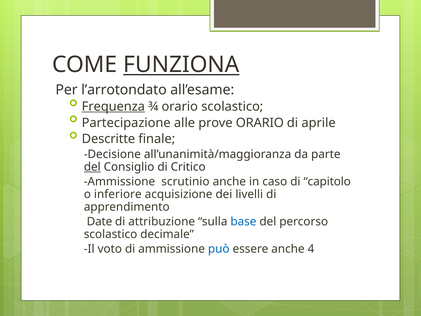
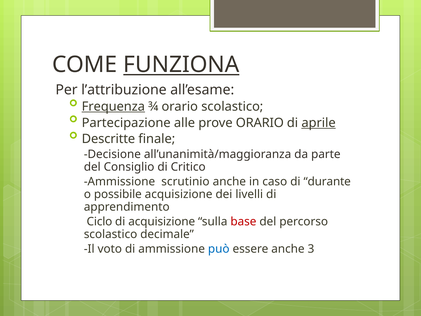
l’arrotondato: l’arrotondato -> l’attribuzione (124, 90)
aprile underline: none -> present (319, 123)
del underline: present -> none (92, 167)
capitolo: capitolo -> durante (327, 181)
inferiore: inferiore -> possibile (118, 194)
Date: Date -> Ciclo (99, 221)
di attribuzione: attribuzione -> acquisizione (162, 221)
base colour: blue -> red (243, 221)
4: 4 -> 3 (311, 249)
